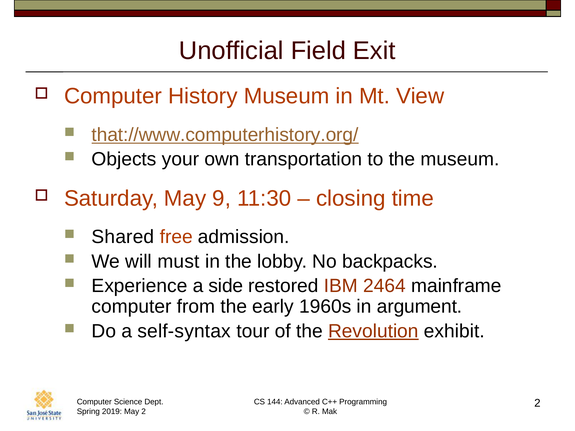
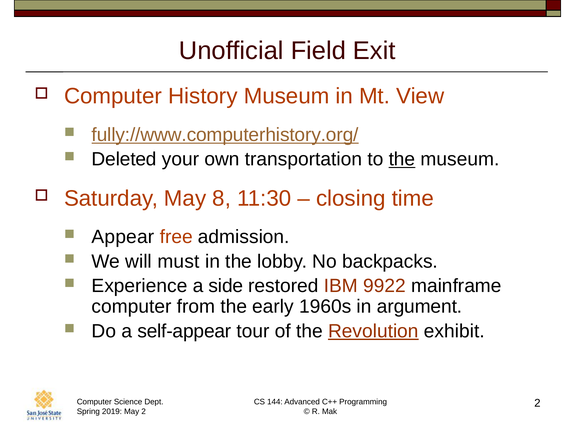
that://www.computerhistory.org/: that://www.computerhistory.org/ -> fully://www.computerhistory.org/ (225, 135)
Objects: Objects -> Deleted (124, 159)
the underline: none -> present (402, 159)
9: 9 -> 8 (222, 198)
Shared: Shared -> Appear (123, 237)
2464: 2464 -> 9922 (384, 286)
self-syntax: self-syntax -> self-appear (184, 331)
